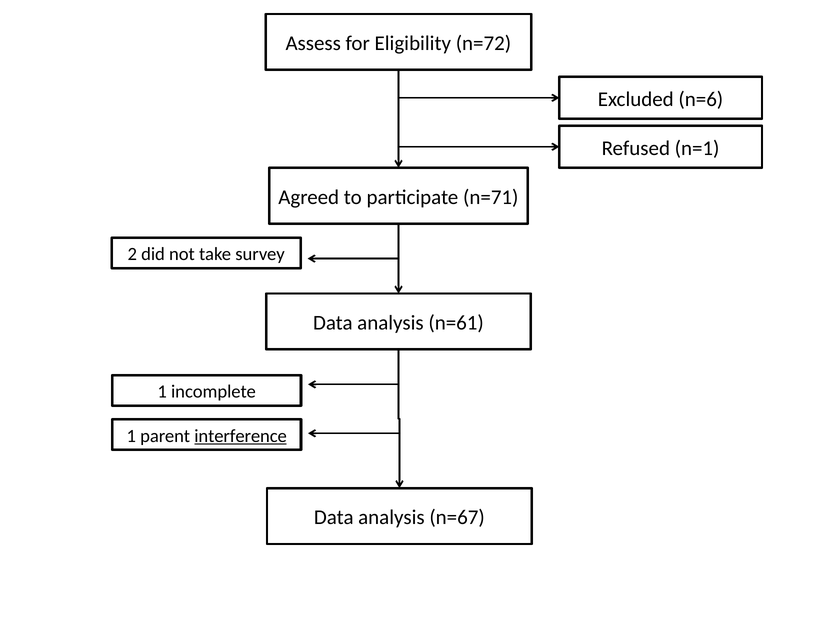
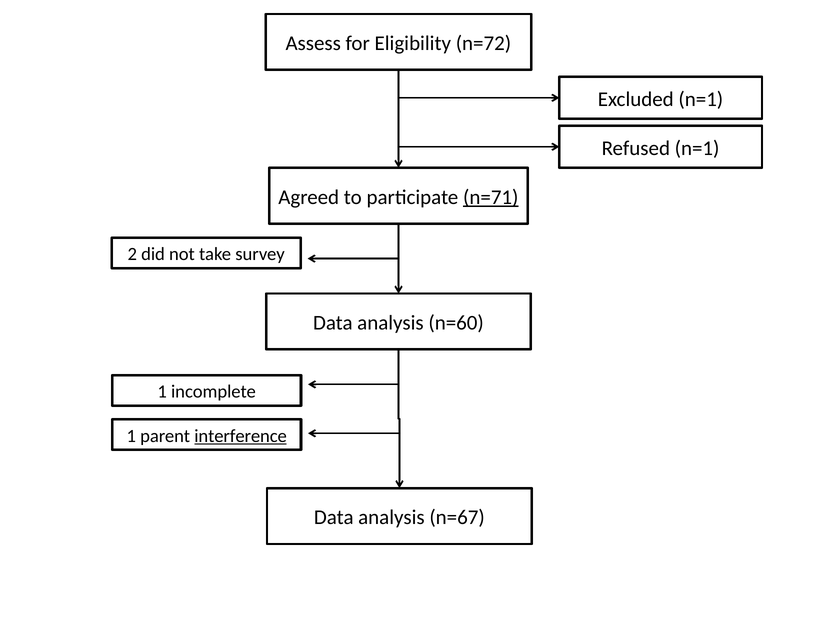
Excluded n=6: n=6 -> n=1 (701, 99)
n=71 underline: none -> present (491, 197)
n=61: n=61 -> n=60 (456, 323)
